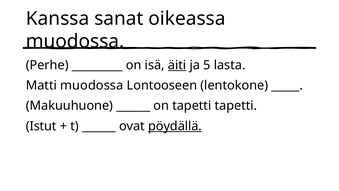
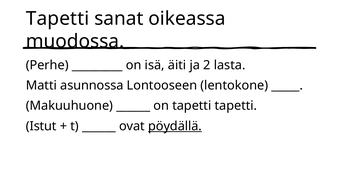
Kanssa: Kanssa -> Tapetti (58, 18)
äiti underline: present -> none (177, 65)
5: 5 -> 2 (207, 65)
Matti muodossa: muodossa -> asunnossa (92, 85)
